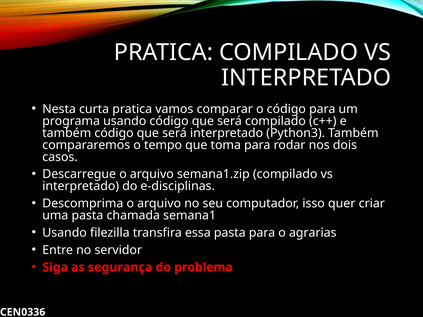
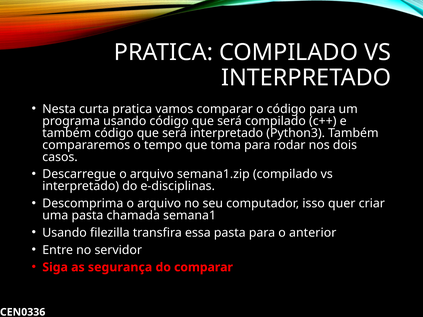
agrarias: agrarias -> anterior (313, 233)
do problema: problema -> comparar (203, 267)
